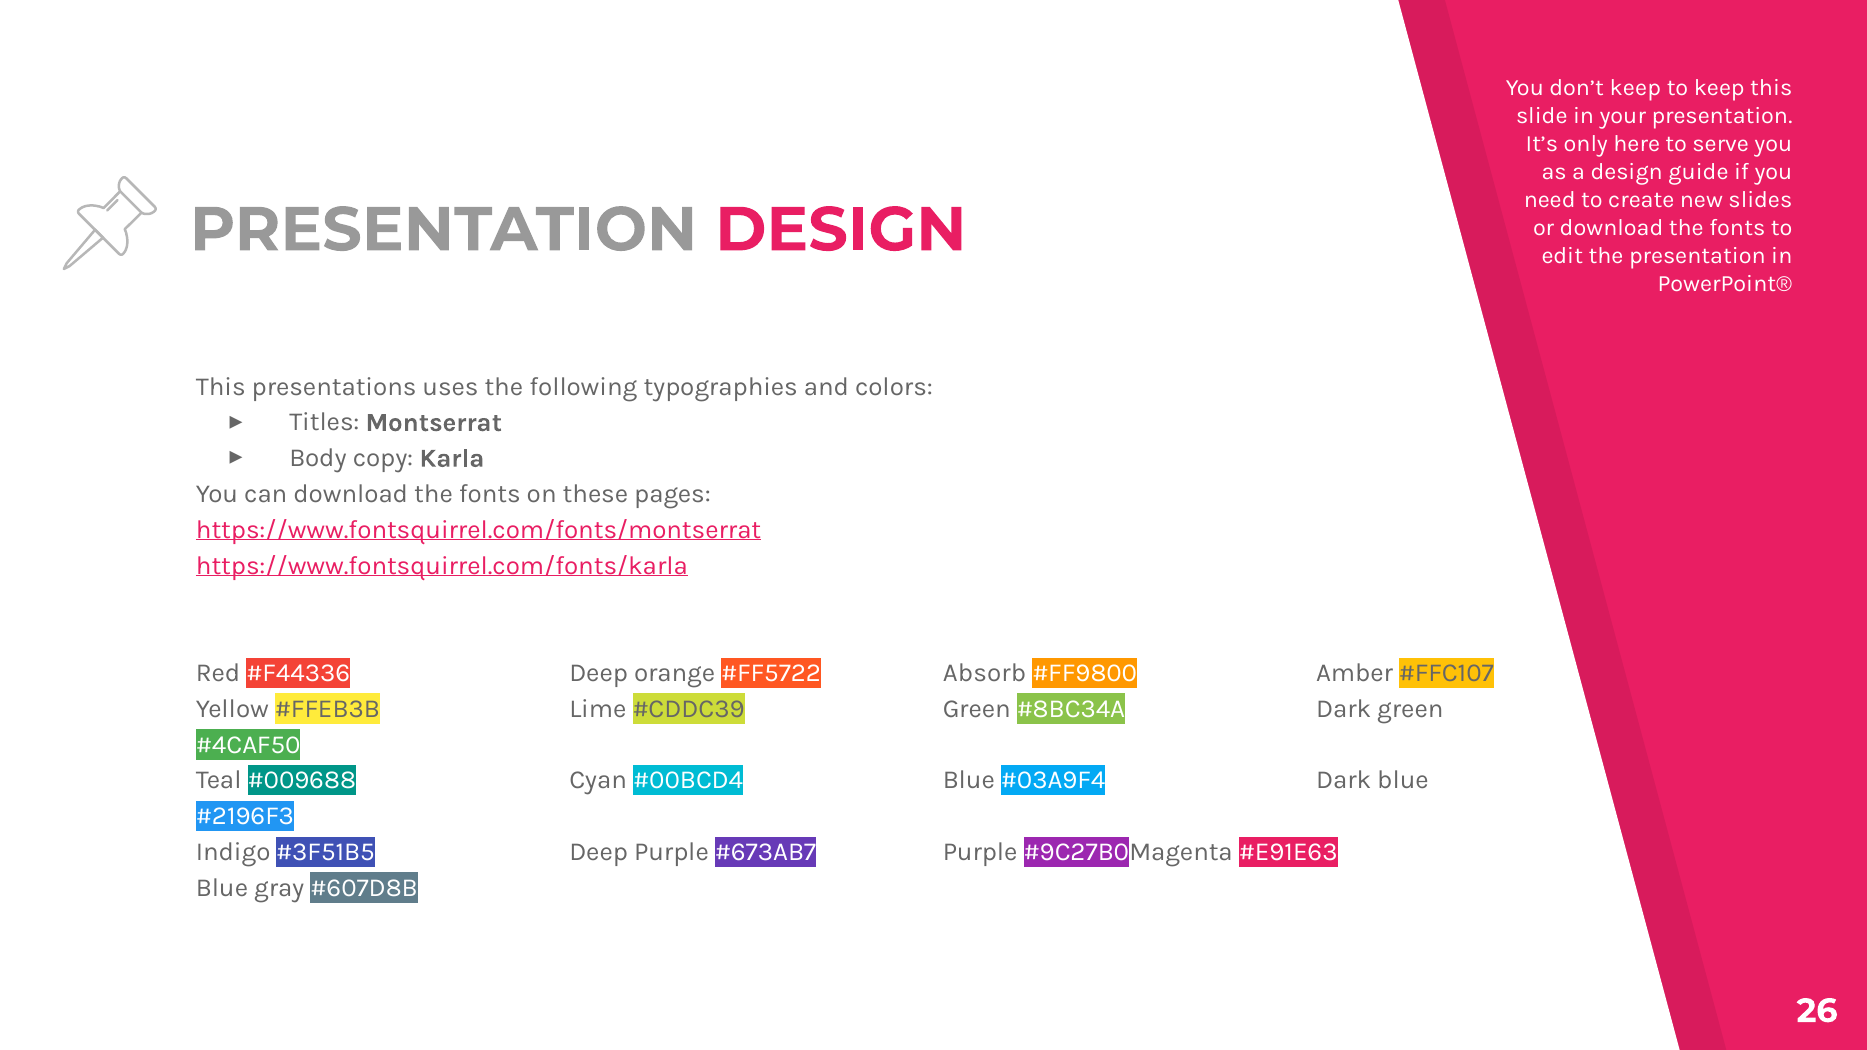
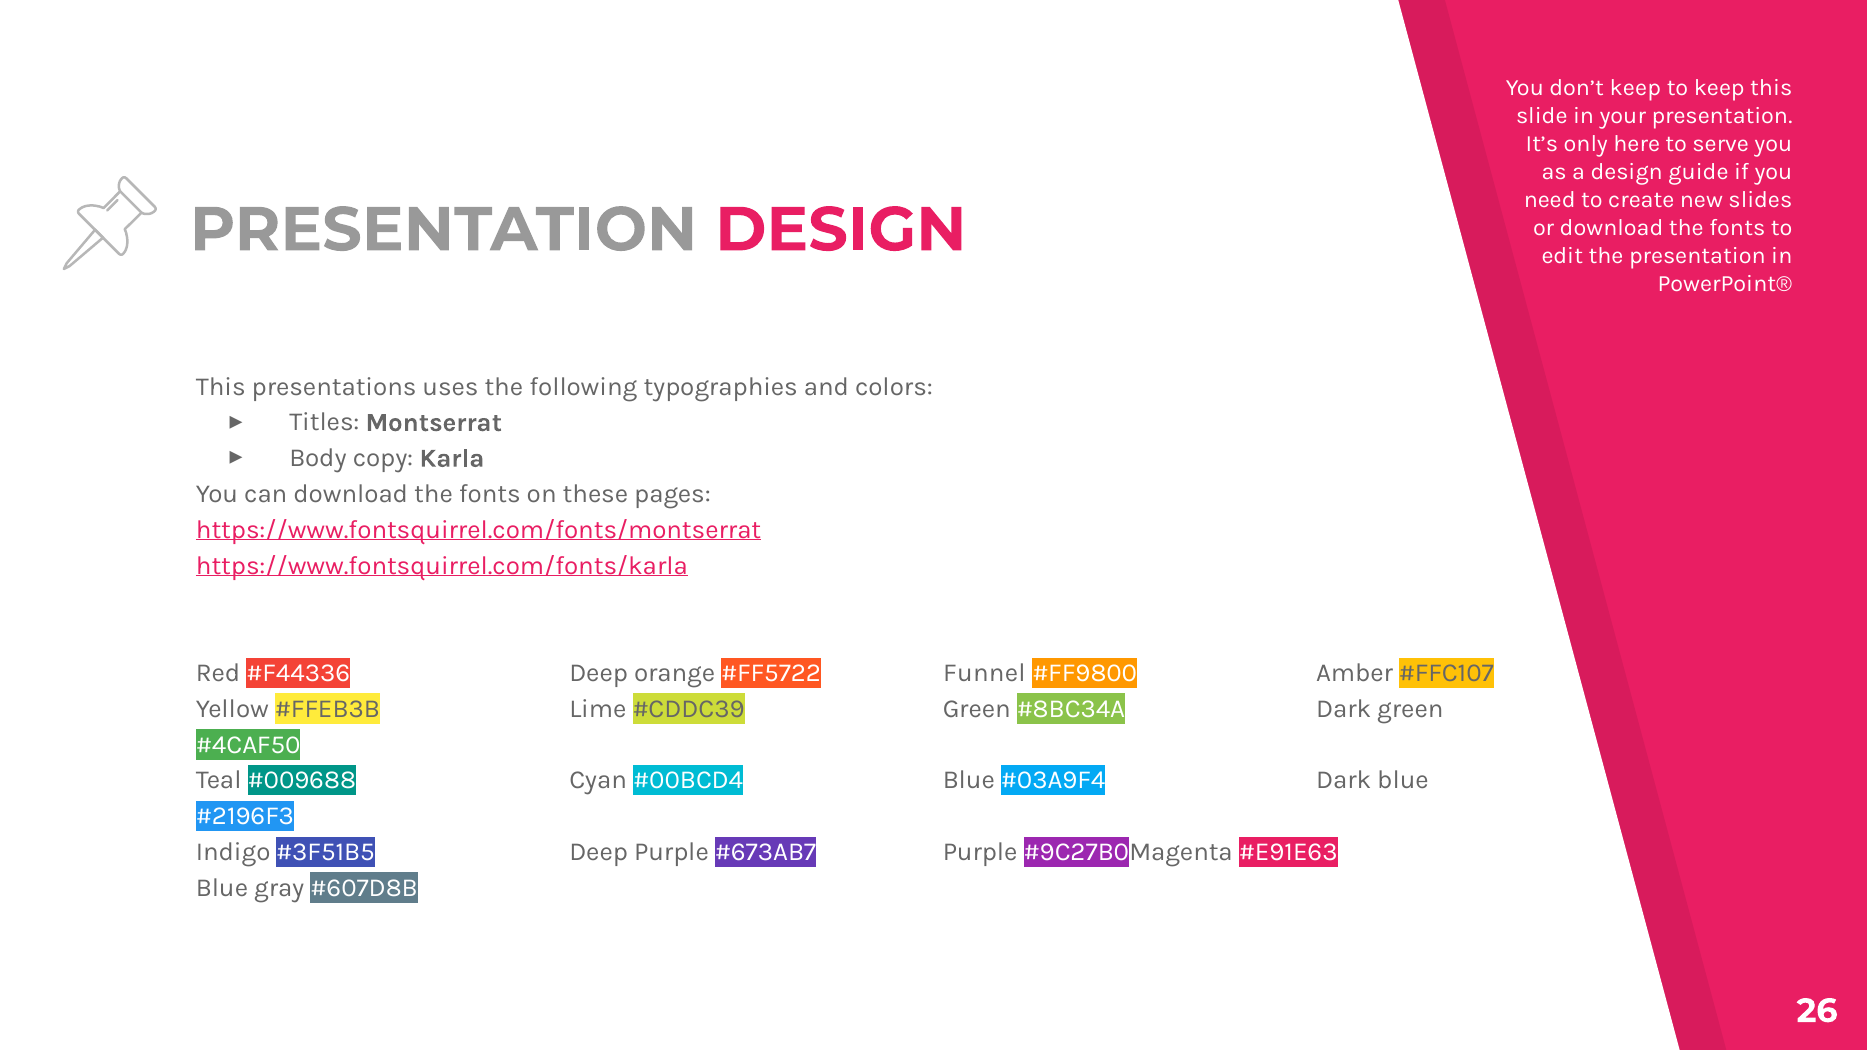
Absorb: Absorb -> Funnel (984, 673)
